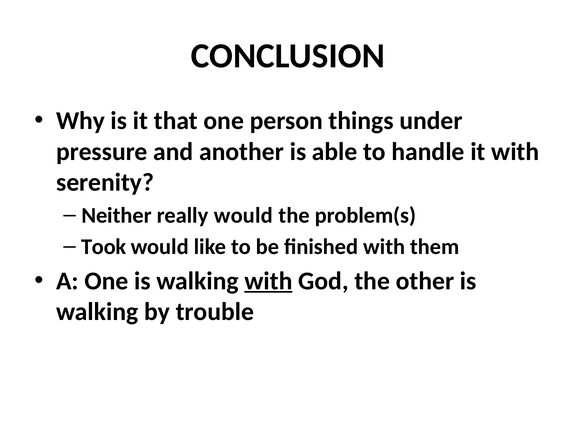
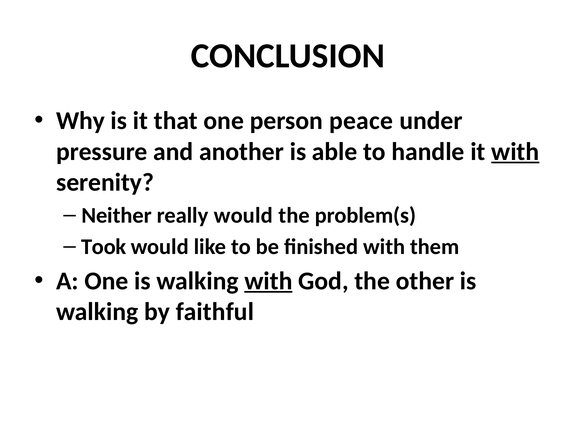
things: things -> peace (361, 121)
with underline: none -> present (515, 152)
trouble: trouble -> faithful (215, 312)
